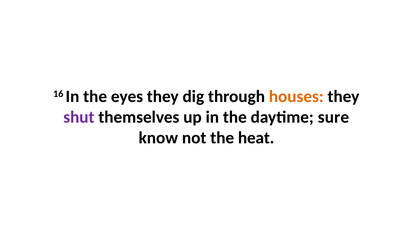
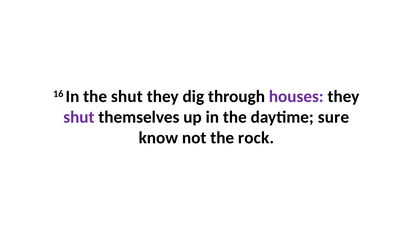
the eyes: eyes -> shut (127, 97)
houses colour: orange -> purple (296, 97)
heat: heat -> rock (256, 138)
